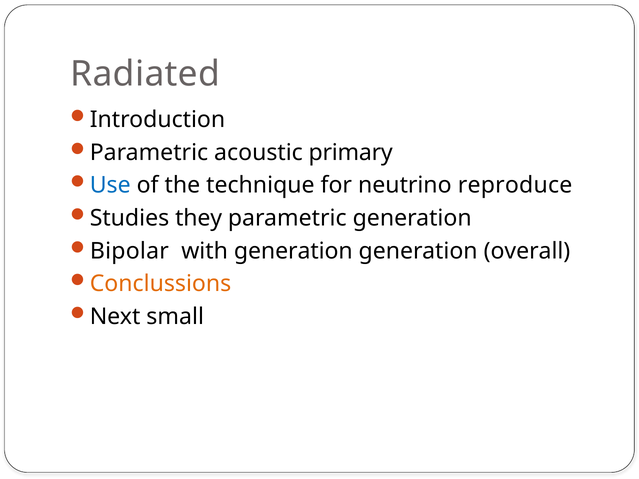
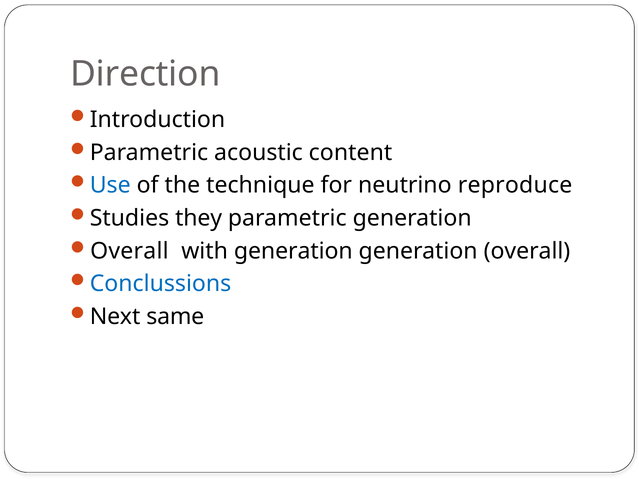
Radiated: Radiated -> Direction (145, 74)
primary: primary -> content (351, 153)
Bipolar: Bipolar -> Overall (129, 251)
Conclussions colour: orange -> blue (161, 284)
small: small -> same (175, 317)
